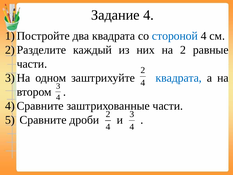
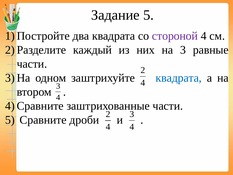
Задание 4: 4 -> 5 (149, 15)
стороной colour: blue -> purple (175, 36)
на 2: 2 -> 3 (183, 50)
